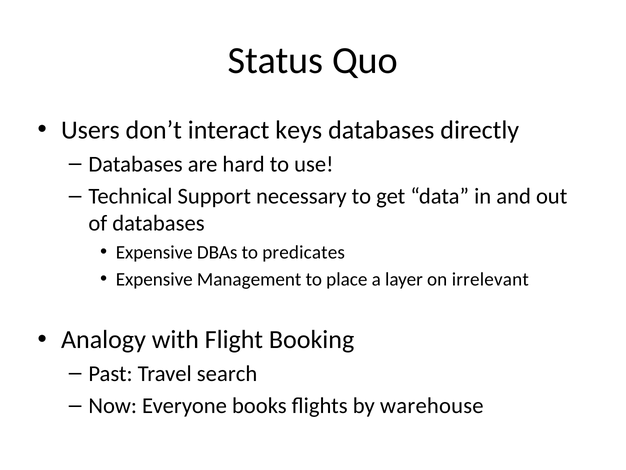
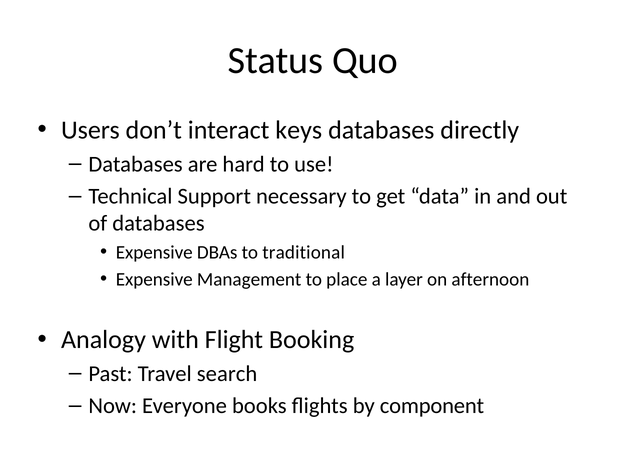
predicates: predicates -> traditional (304, 252)
irrelevant: irrelevant -> afternoon (490, 279)
warehouse: warehouse -> component (432, 405)
